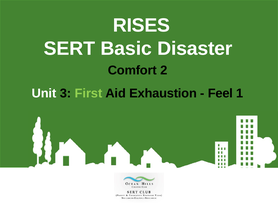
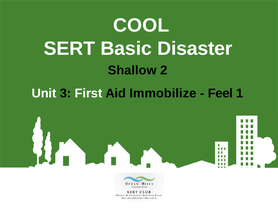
RISES: RISES -> COOL (141, 25)
Comfort: Comfort -> Shallow (132, 71)
First colour: light green -> white (89, 94)
Exhaustion: Exhaustion -> Immobilize (163, 94)
